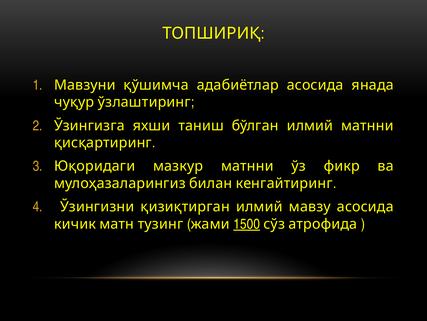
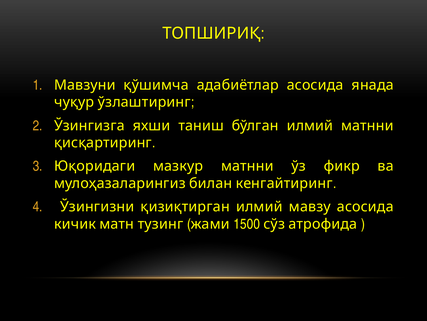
1500 underline: present -> none (247, 224)
